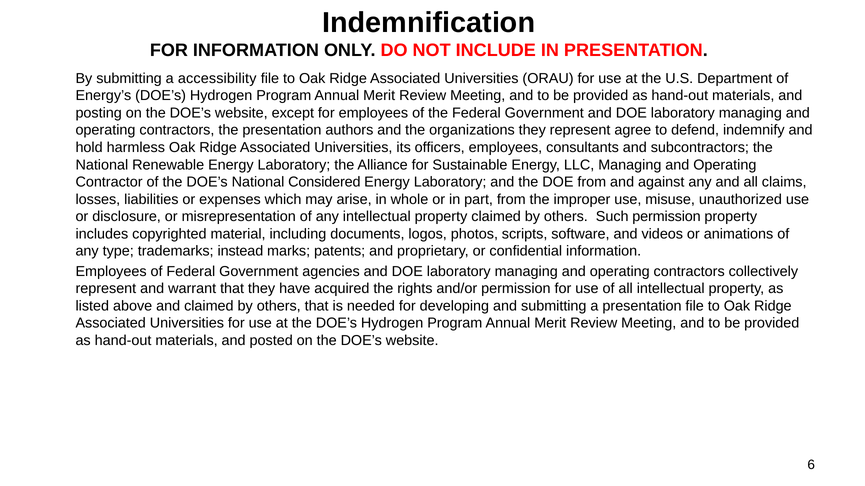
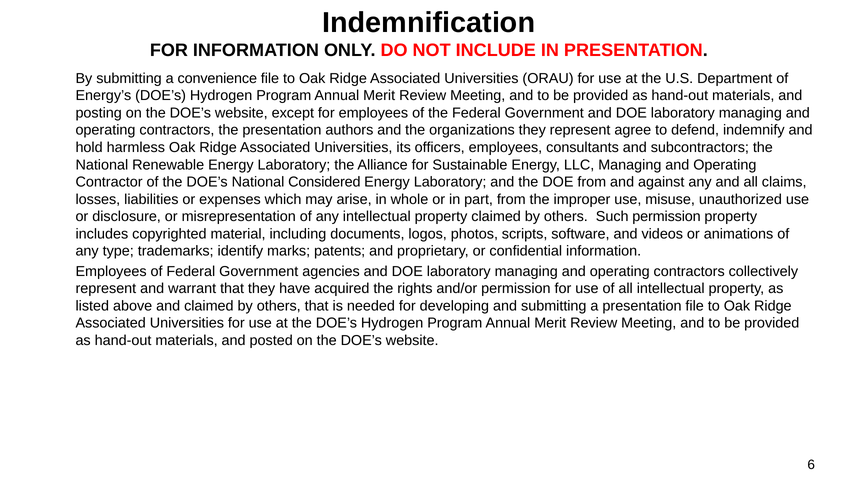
accessibility: accessibility -> convenience (217, 79)
instead: instead -> identify (240, 251)
